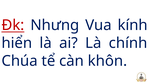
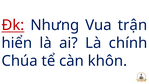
kính: kính -> trận (132, 25)
